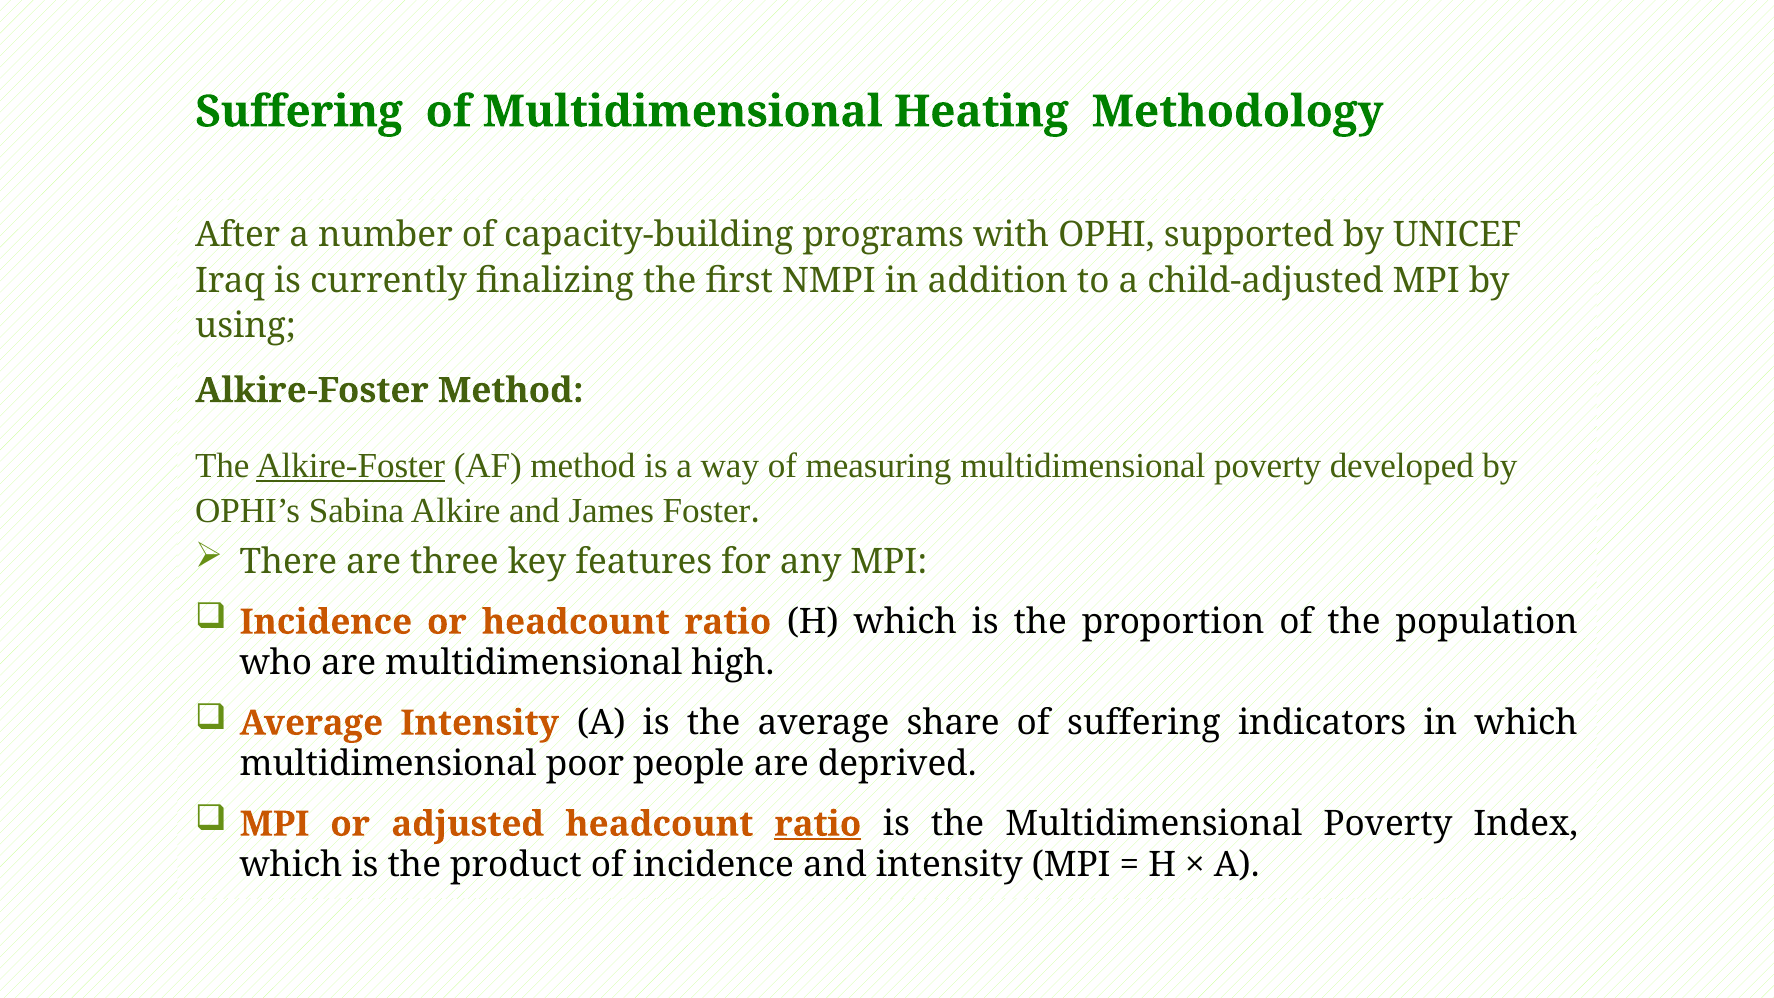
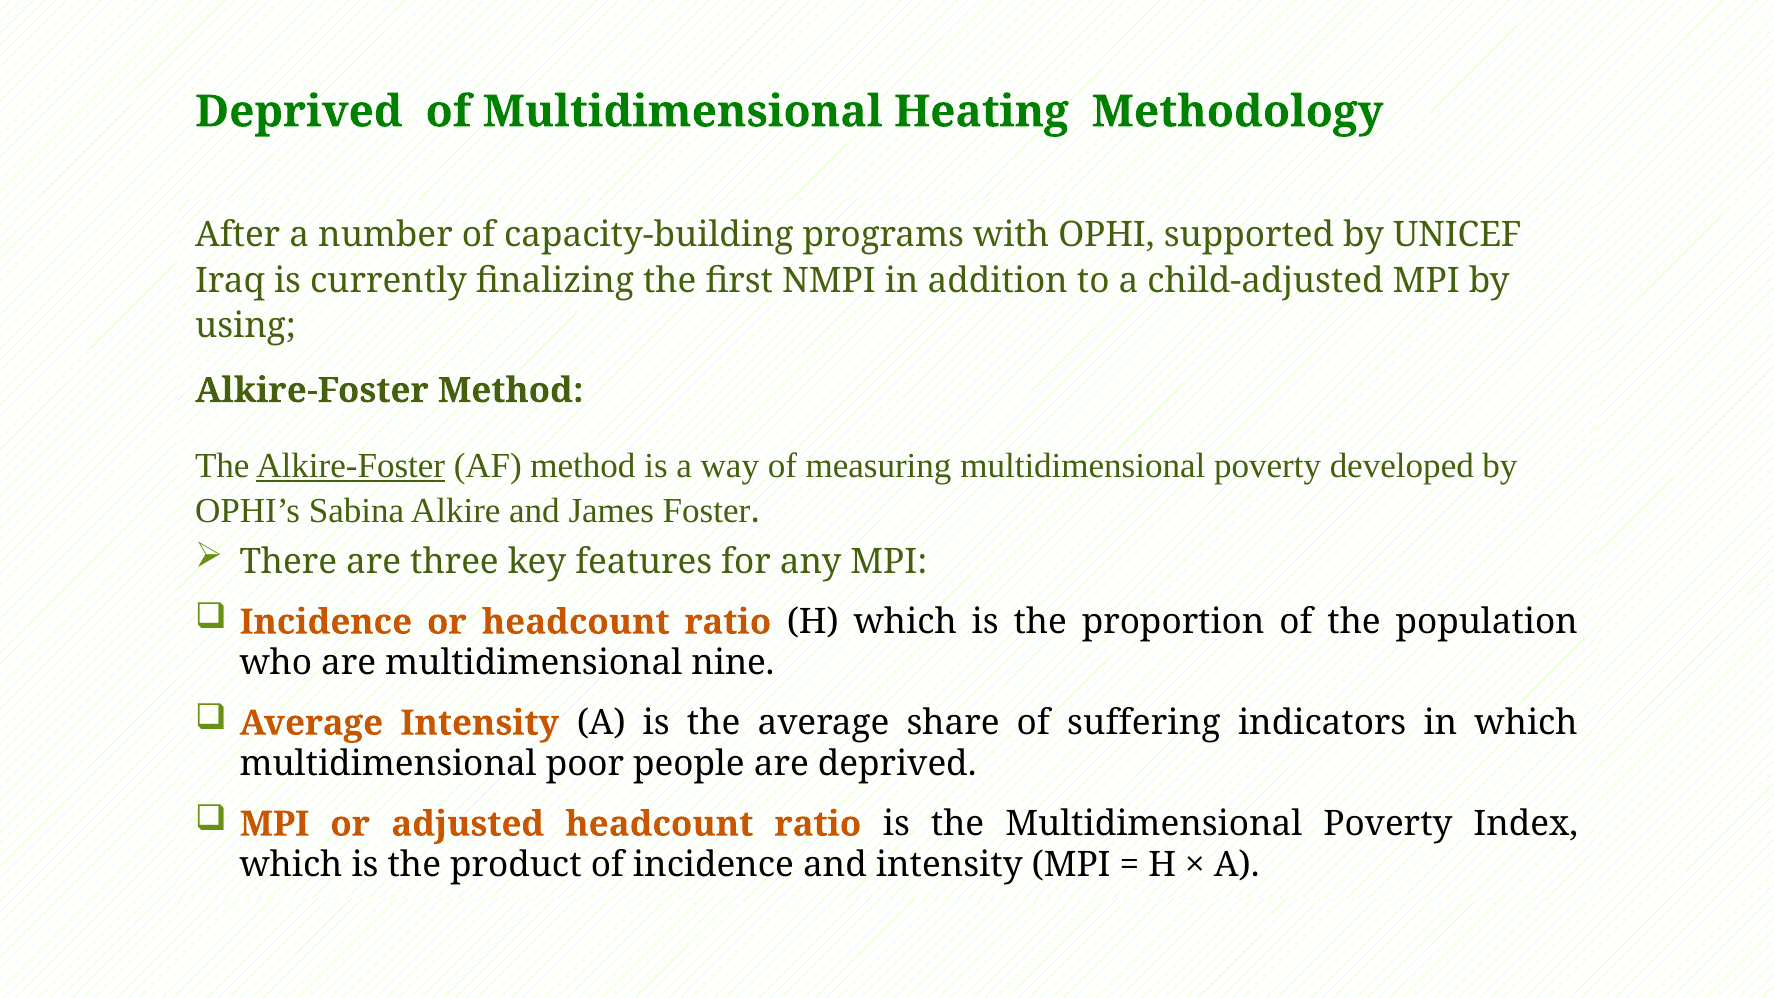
Suffering: Suffering -> Deprived (299, 112)
high: high -> nine (733, 663)
ratio underline: present -> none (818, 824)
